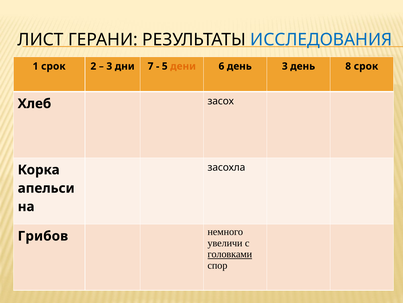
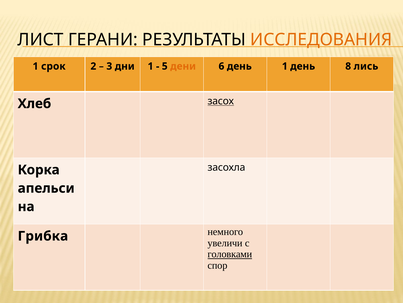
ИССЛЕДОВАНИЯ colour: blue -> orange (321, 40)
дни 7: 7 -> 1 (151, 66)
день 3: 3 -> 1 (285, 66)
8 срок: срок -> лись (366, 66)
засох underline: none -> present (221, 101)
Грибов: Грибов -> Грибка (43, 236)
